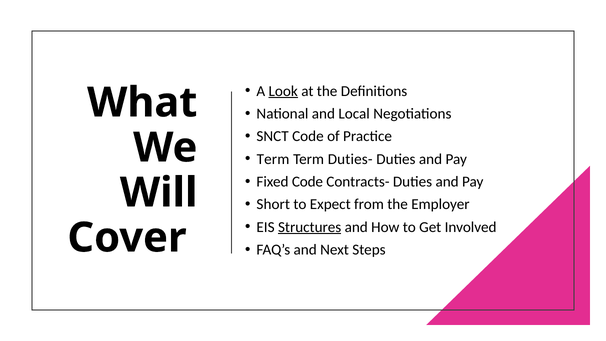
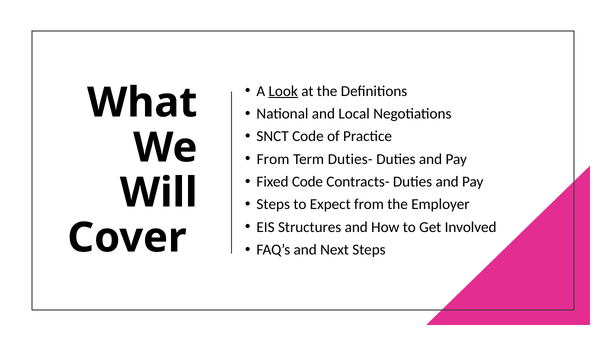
Term: Term -> From (273, 159)
Short: Short -> Steps (273, 204)
Structures underline: present -> none (310, 227)
